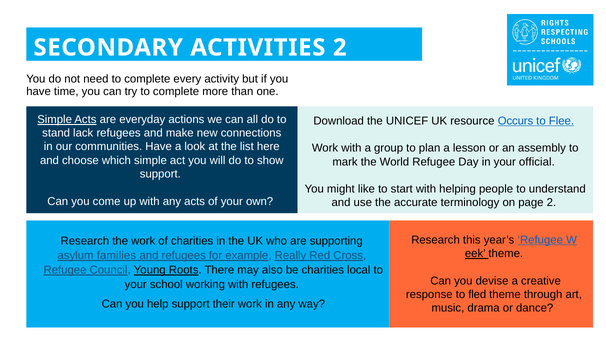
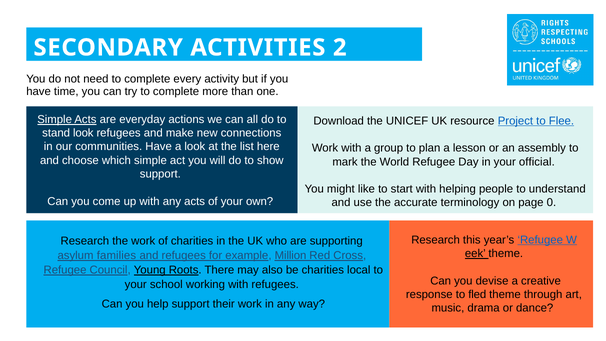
Occurs: Occurs -> Project (515, 121)
stand lack: lack -> look (83, 133)
page 2: 2 -> 0 (551, 203)
Really: Really -> Million (291, 255)
